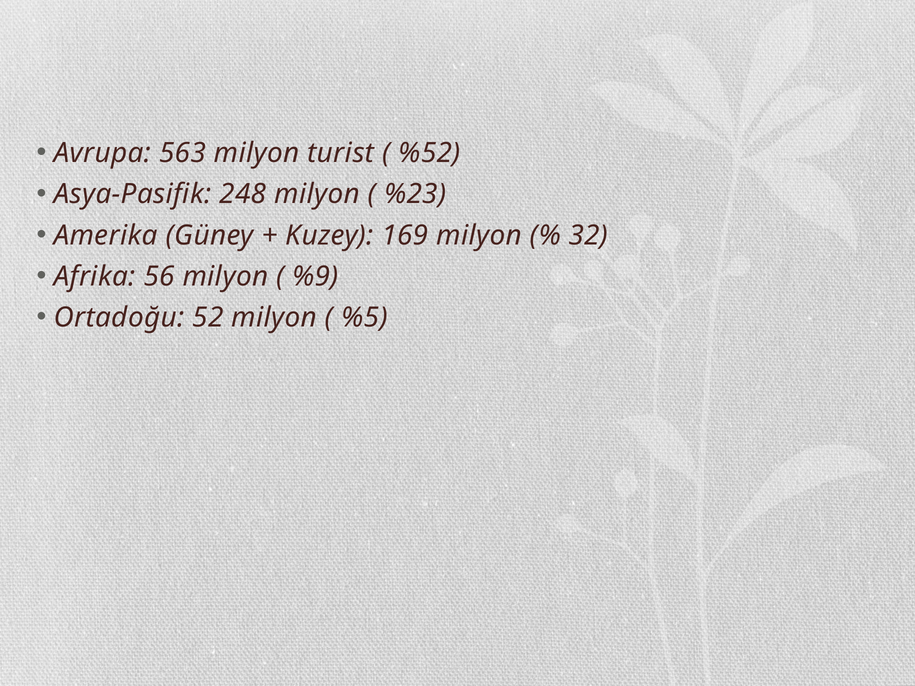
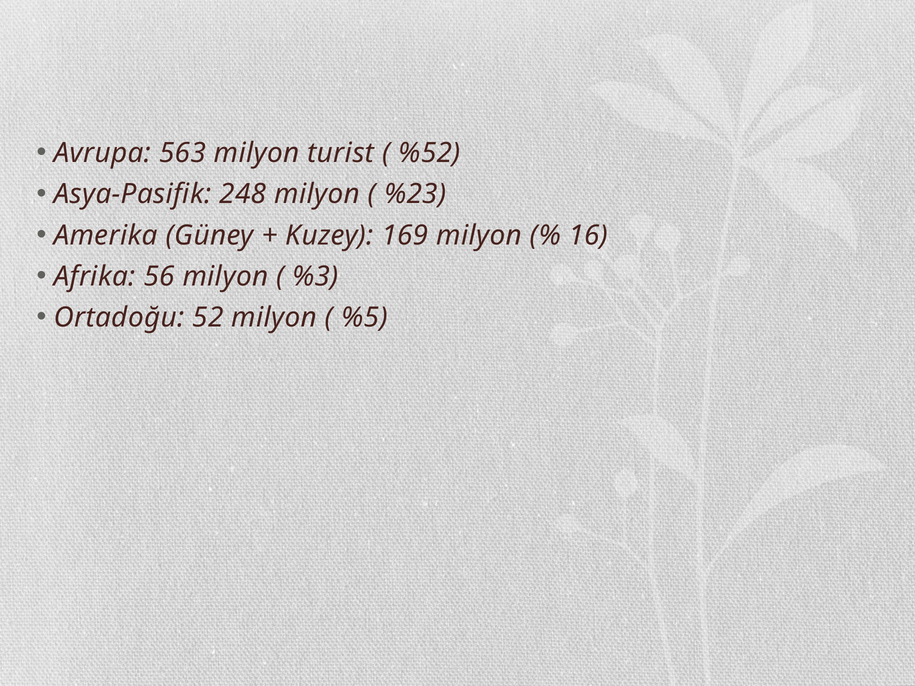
32: 32 -> 16 (588, 235)
%9: %9 -> %3 (315, 277)
